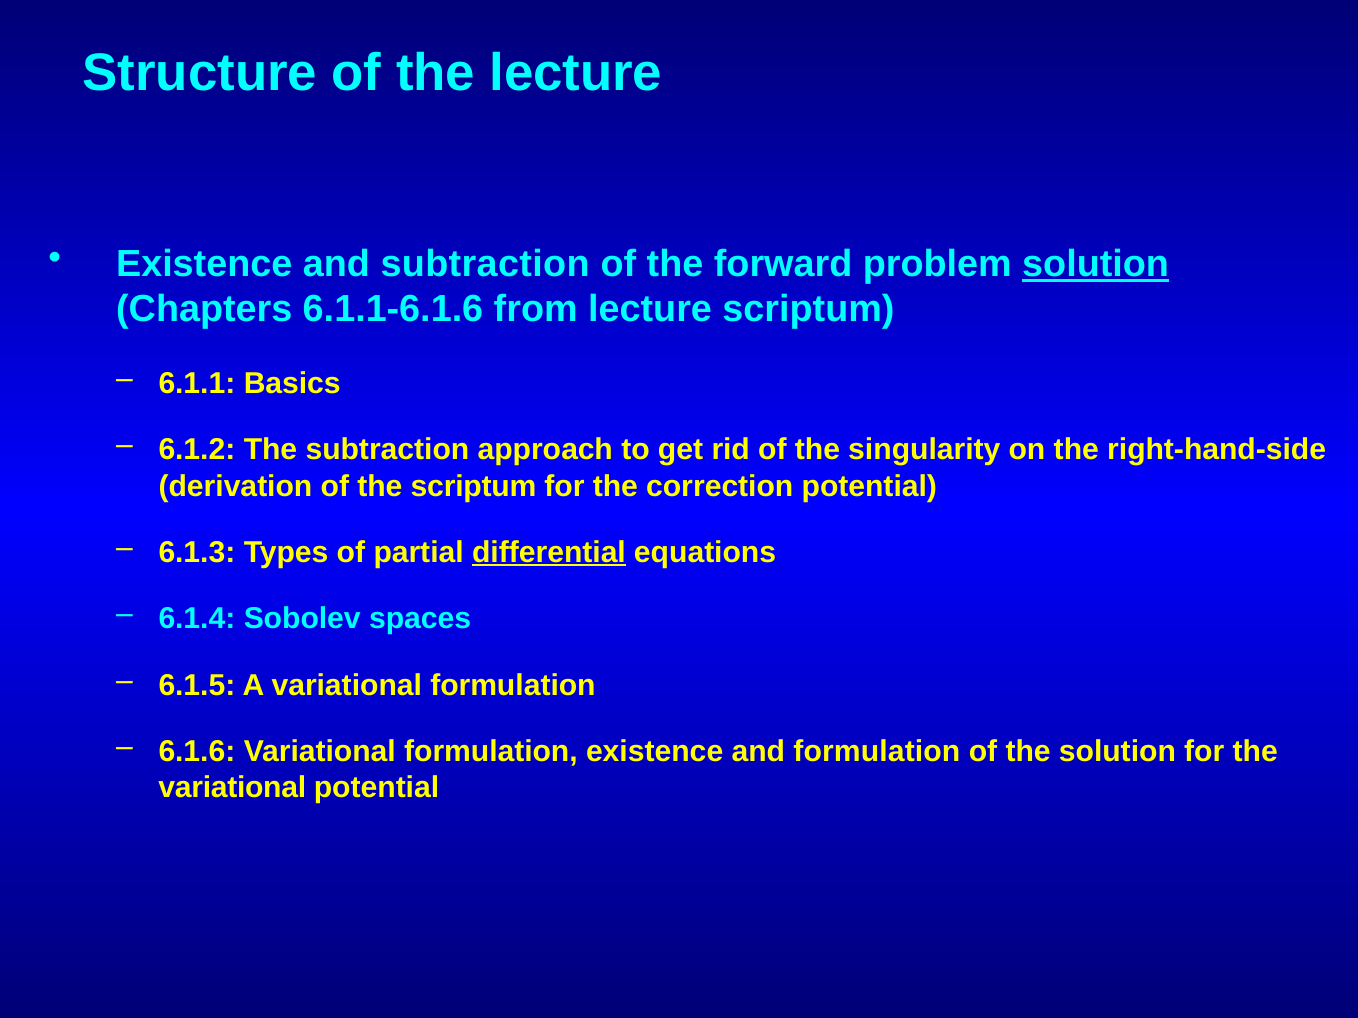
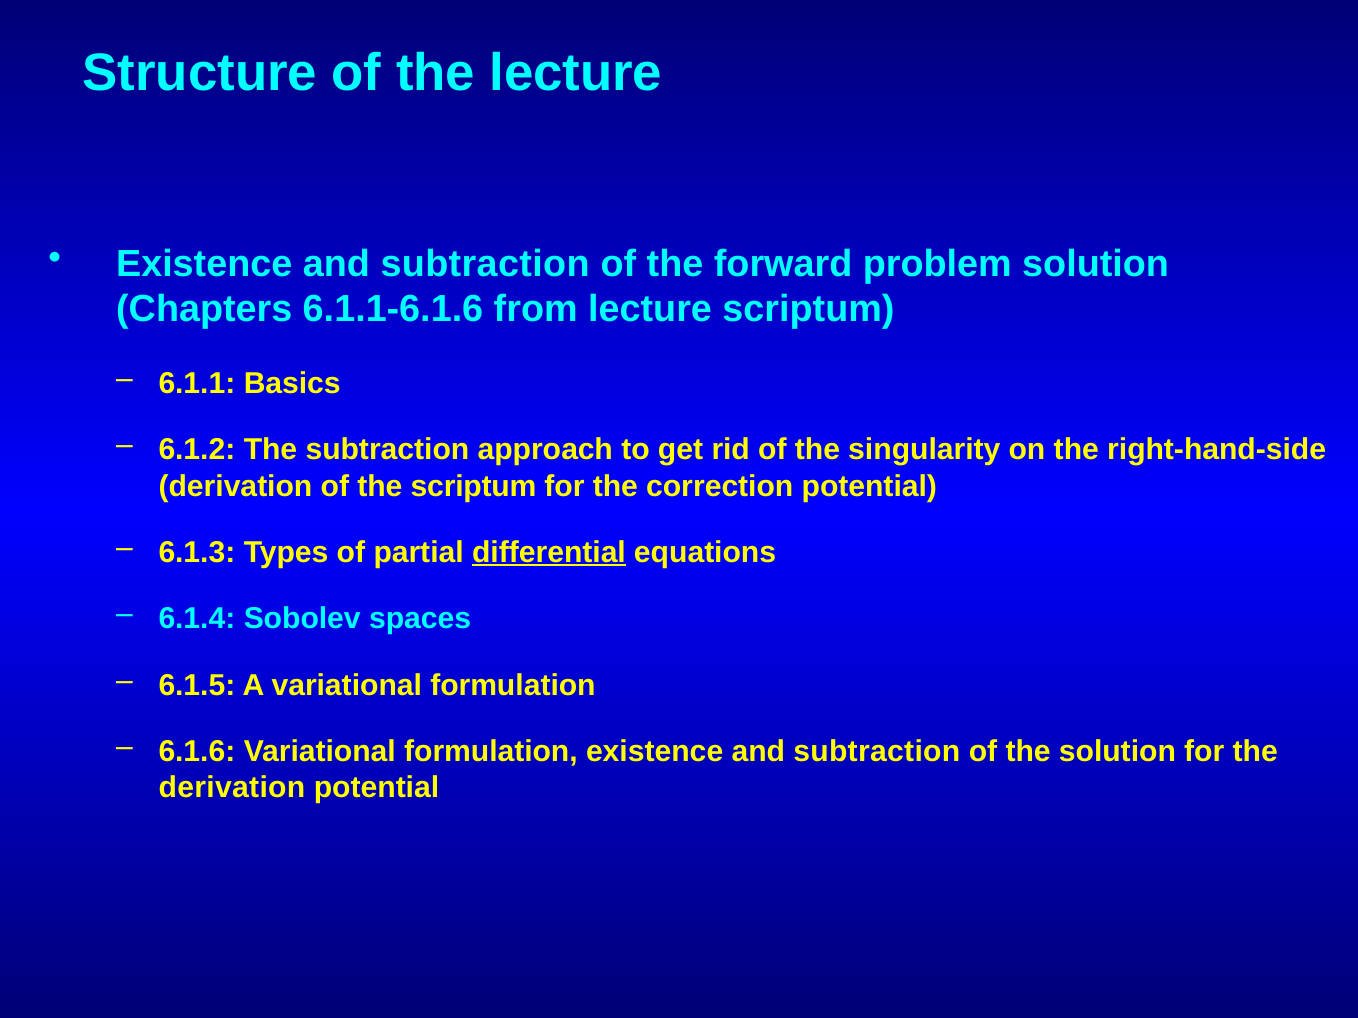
solution underline: present -> none (1096, 264)
formulation existence and formulation: formulation -> subtraction (877, 752)
variational: variational -> derivation (232, 788)
